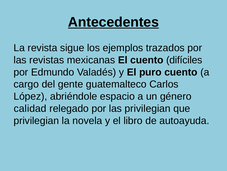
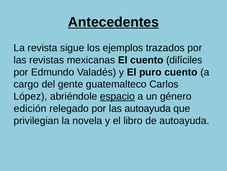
espacio underline: none -> present (117, 96)
calidad: calidad -> edición (30, 108)
las privilegian: privilegian -> autoayuda (148, 108)
